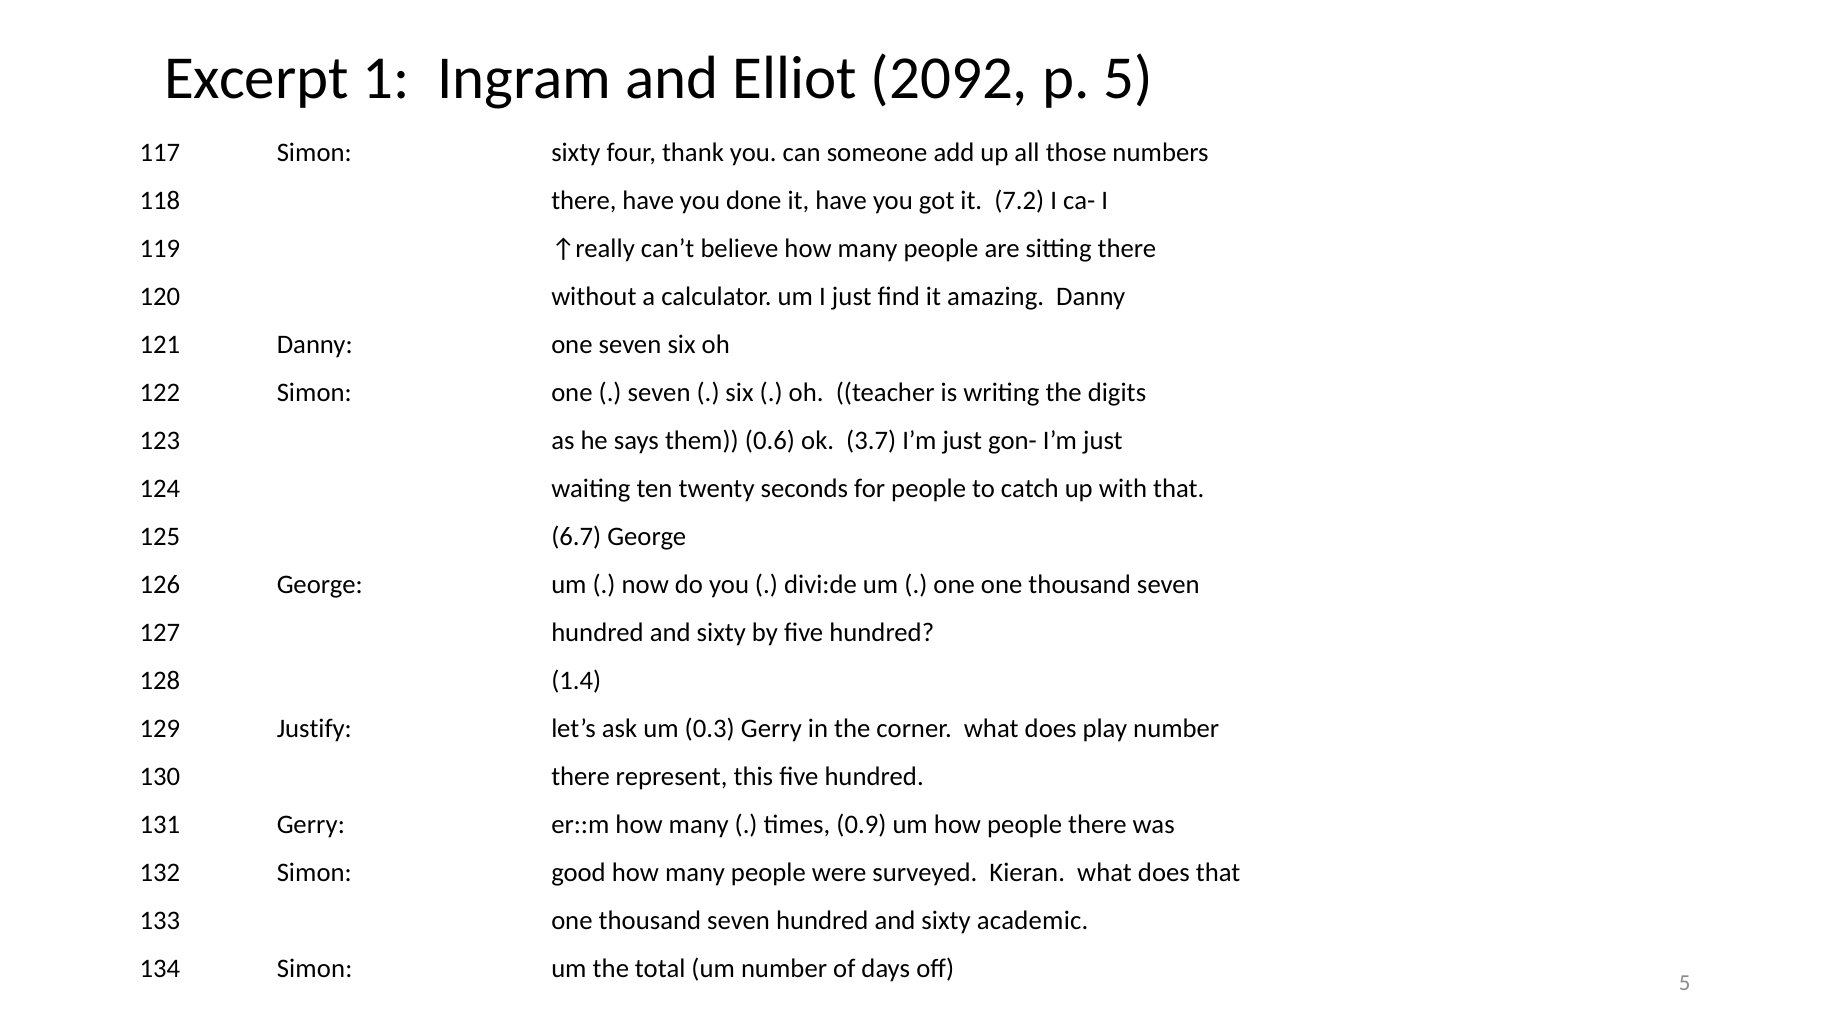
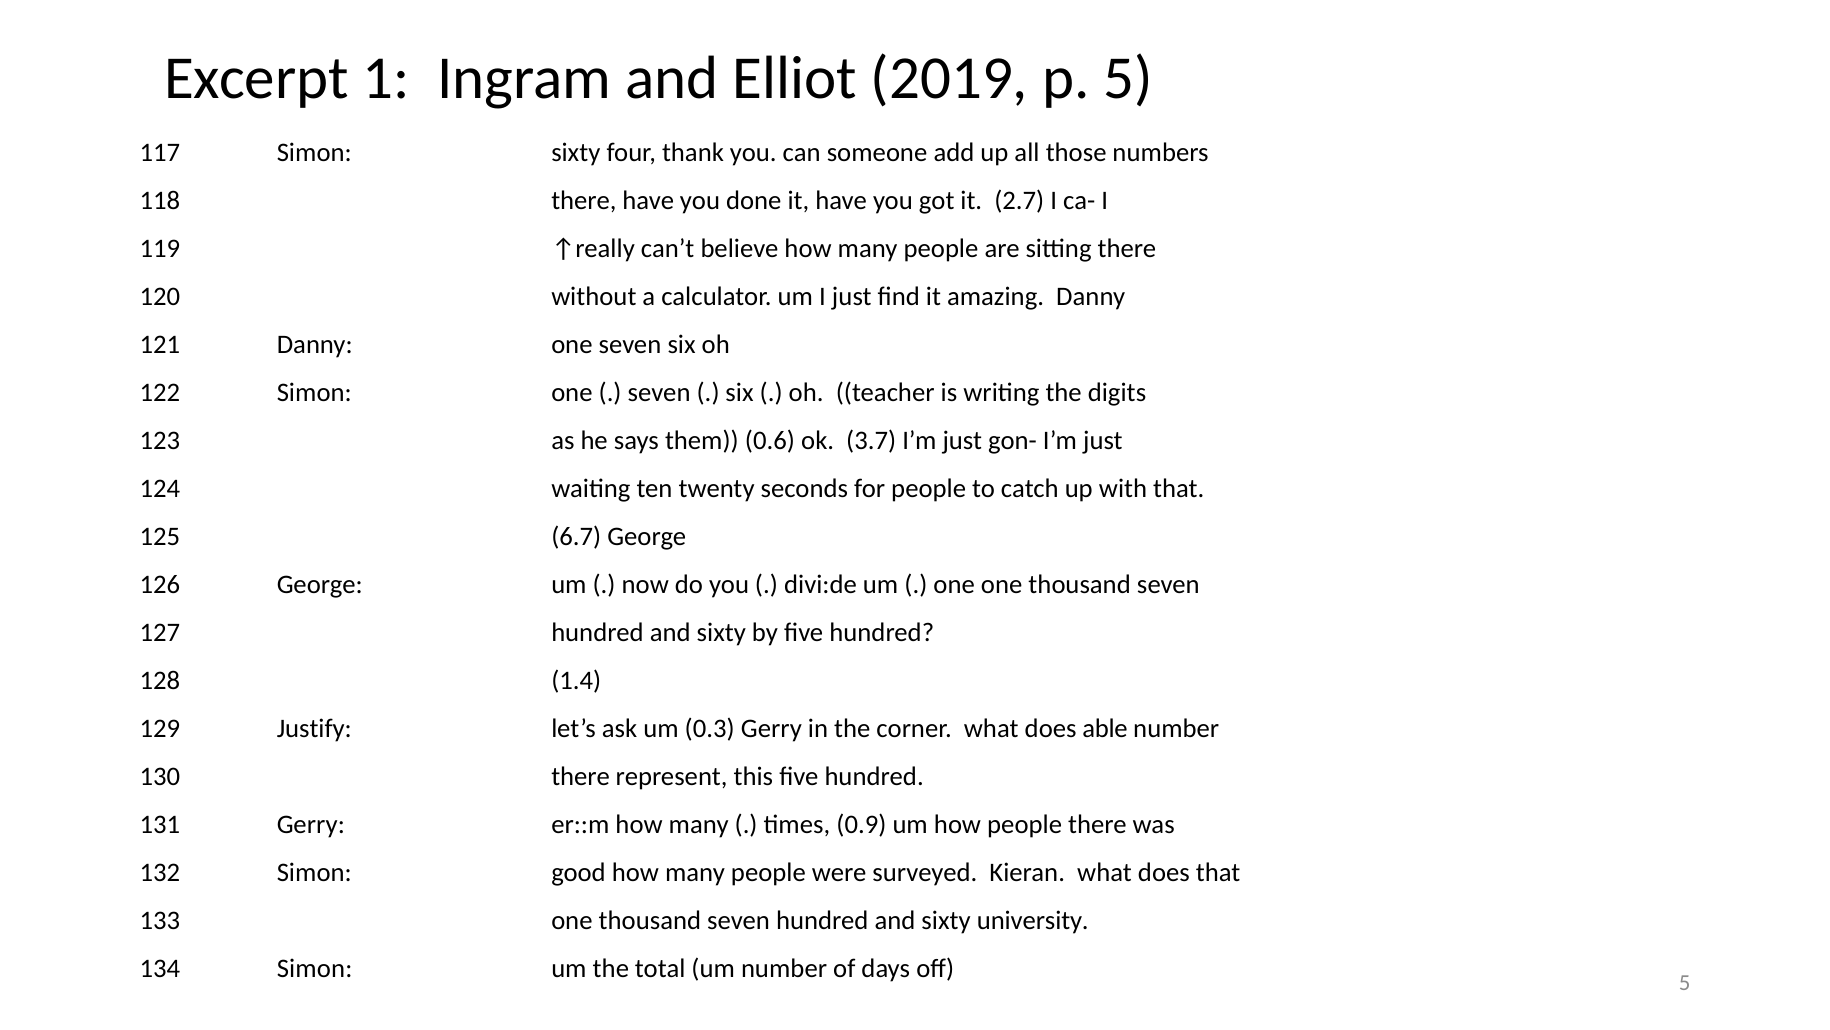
2092: 2092 -> 2019 (950, 78)
7.2: 7.2 -> 2.7 (1019, 201)
play: play -> able (1105, 728)
academic: academic -> university (1033, 920)
